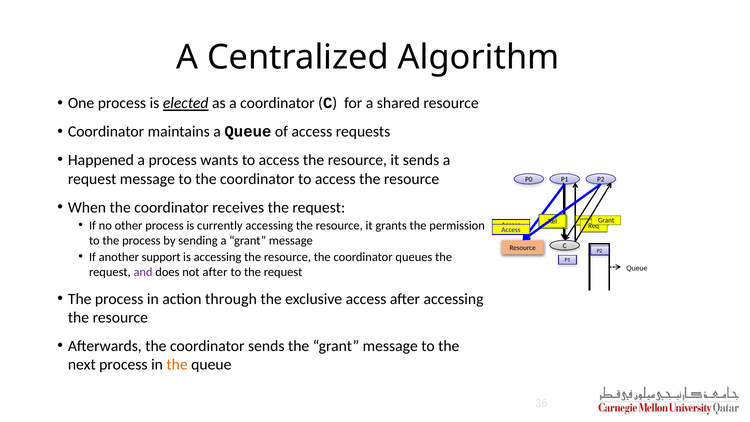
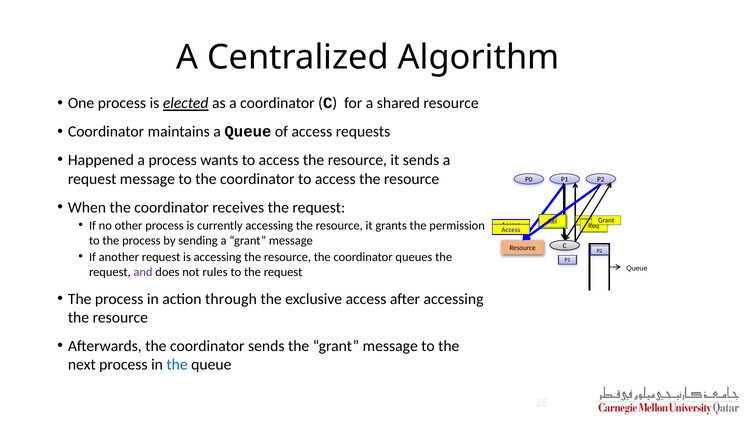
another support: support -> request (161, 257)
not after: after -> rules (215, 272)
the colour: orange -> blue (177, 365)
